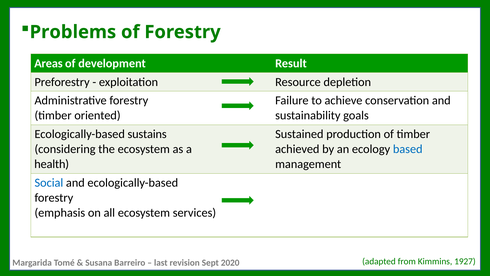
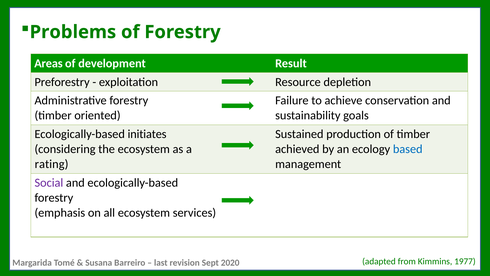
sustains: sustains -> initiates (147, 134)
health: health -> rating (52, 164)
Social colour: blue -> purple (49, 183)
1927: 1927 -> 1977 (465, 261)
